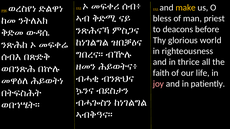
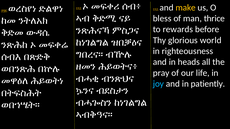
priest: priest -> thrice (214, 18)
deacons: deacons -> rewards (178, 29)
thrice: thrice -> heads (189, 62)
faith: faith -> pray (161, 73)
joy colour: pink -> light blue (158, 84)
